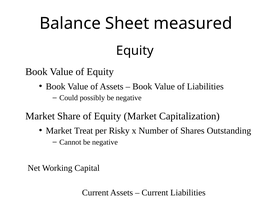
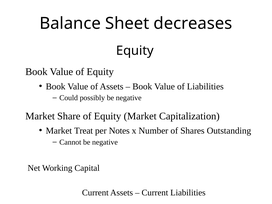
measured: measured -> decreases (193, 23)
Risky: Risky -> Notes (119, 131)
